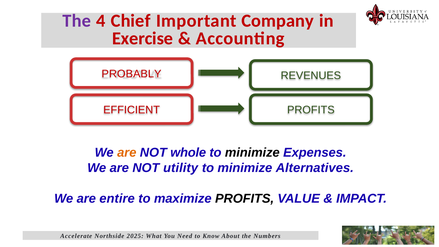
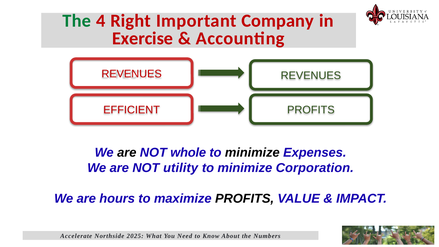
The colour: purple -> green (77, 21)
Chief: Chief -> Right (131, 21)
PROBABLY: PROBABLY -> REVENUES (132, 74)
are colour: orange -> black (127, 153)
Alternatives: Alternatives -> Corporation (315, 168)
entire: entire -> hours (117, 199)
